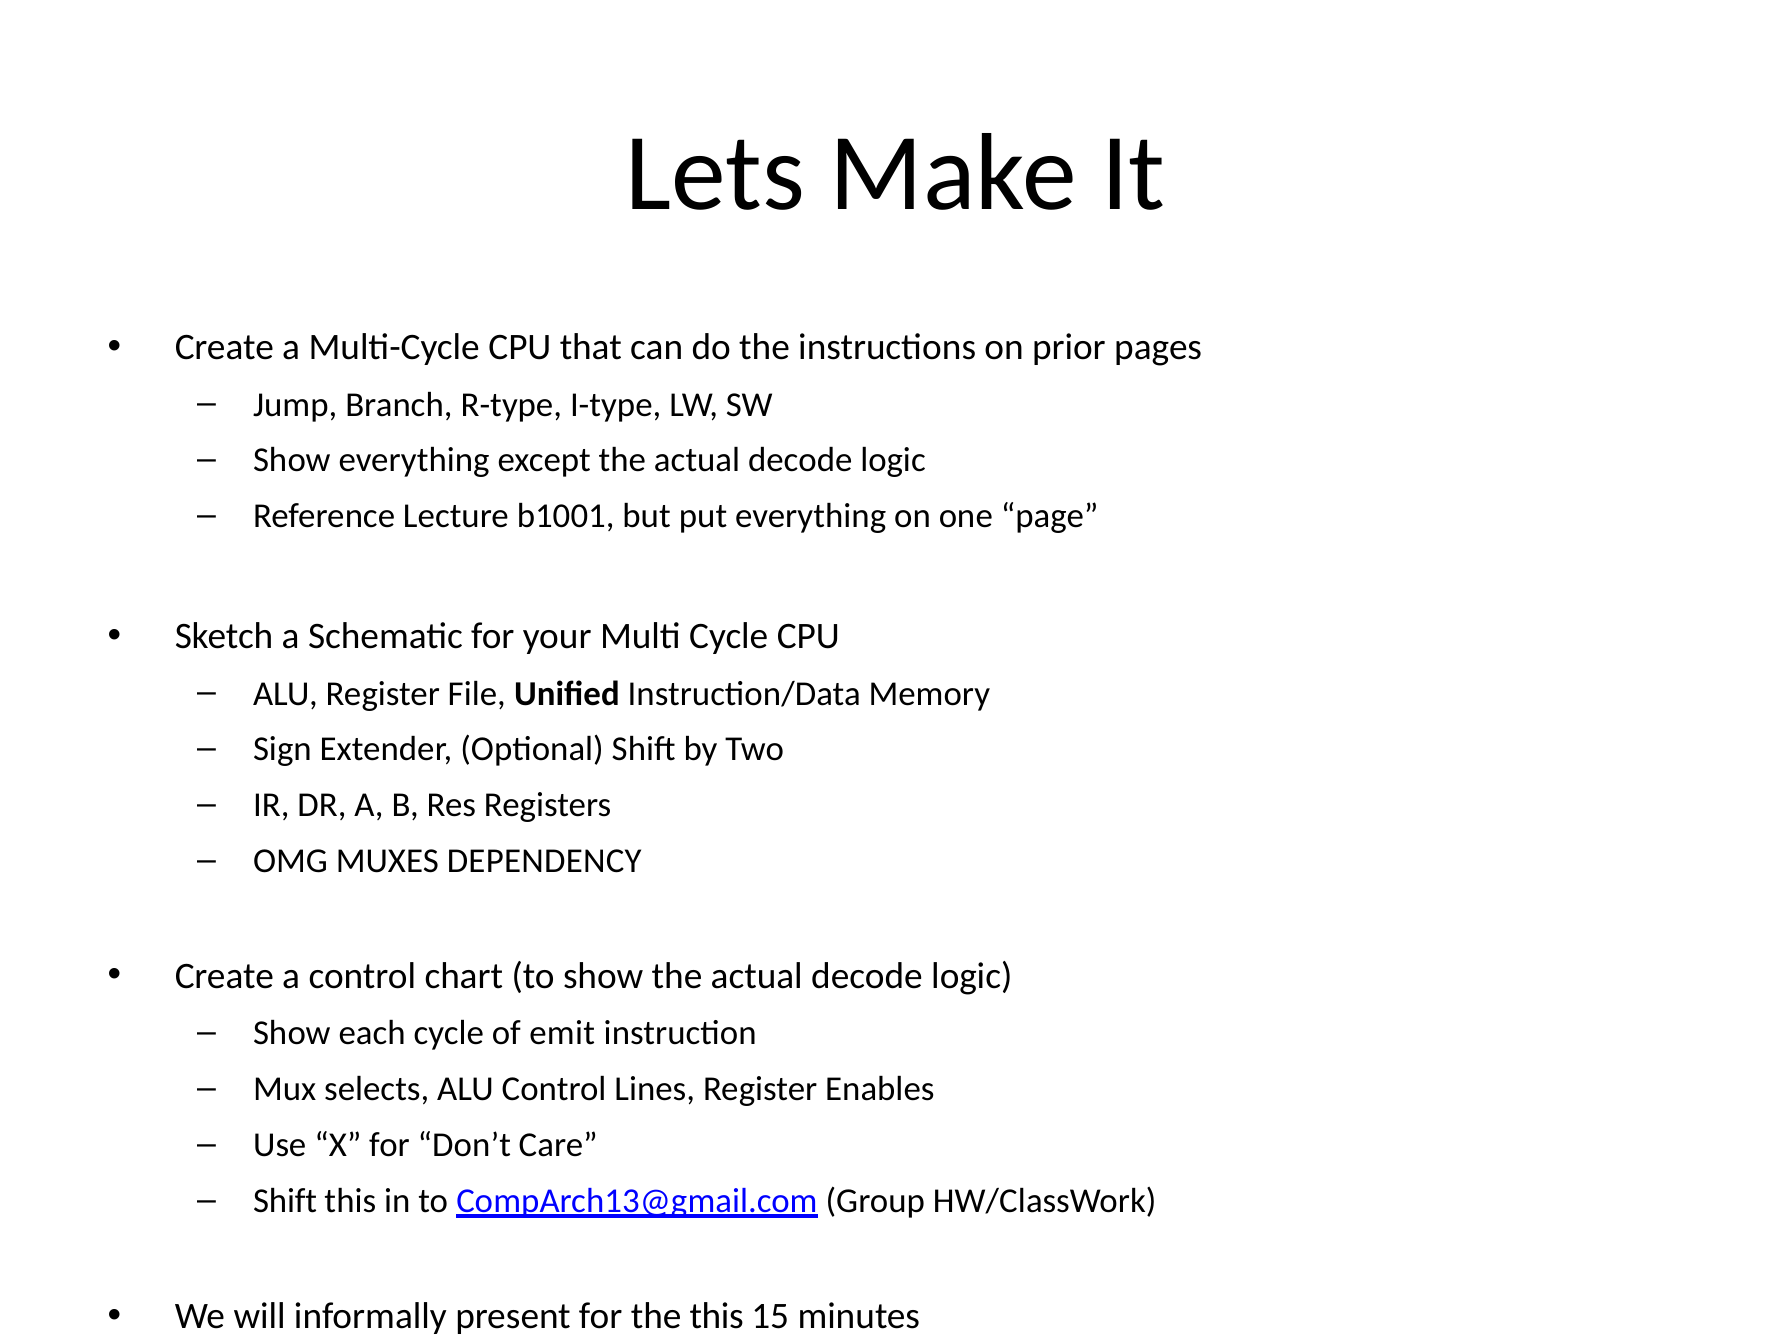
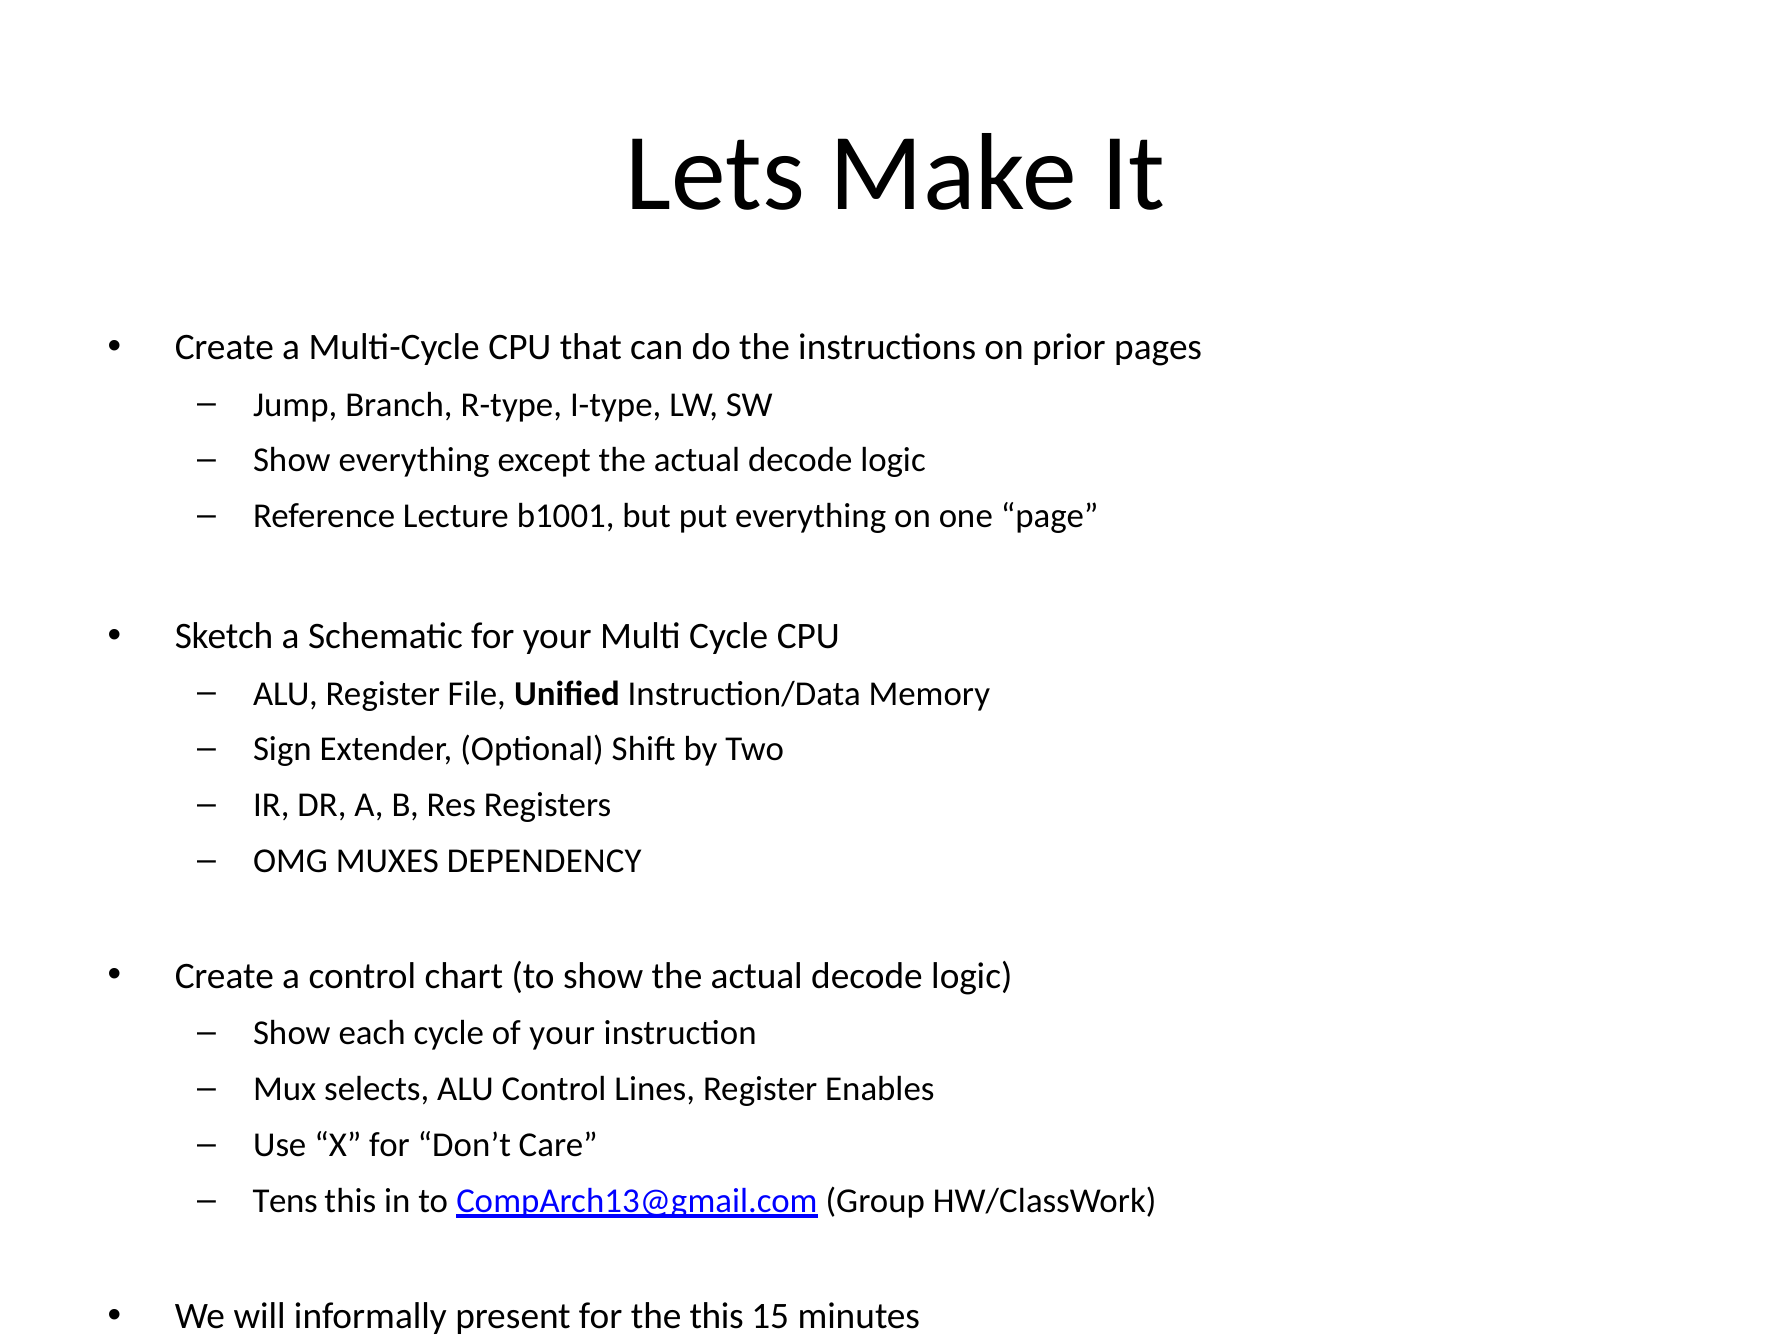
of emit: emit -> your (562, 1033)
Shift: Shift -> Tens (285, 1201)
